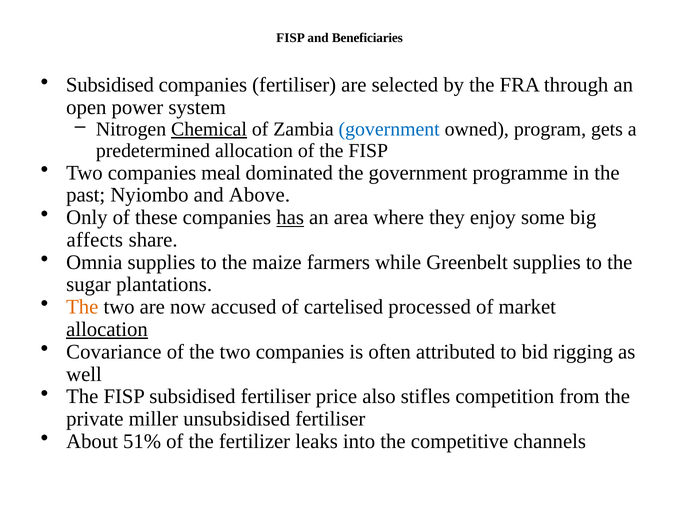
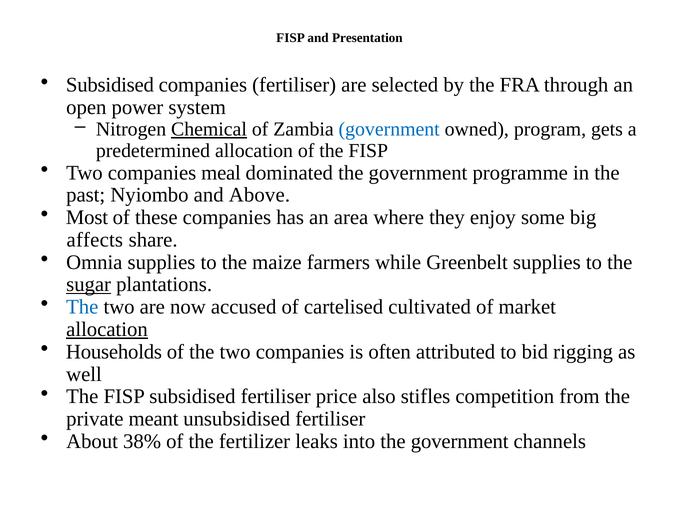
Beneficiaries: Beneficiaries -> Presentation (367, 38)
Only: Only -> Most (87, 218)
has underline: present -> none (290, 218)
sugar underline: none -> present (89, 285)
The colour: orange -> blue (82, 307)
processed: processed -> cultivated (430, 307)
Covariance: Covariance -> Households (114, 352)
miller: miller -> meant (154, 419)
51%: 51% -> 38% (142, 442)
into the competitive: competitive -> government (460, 442)
